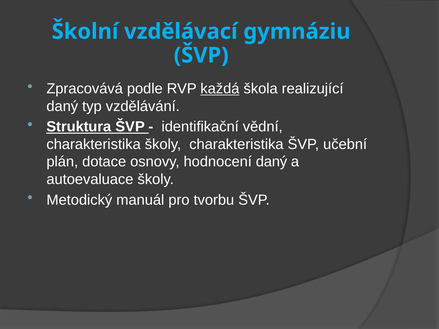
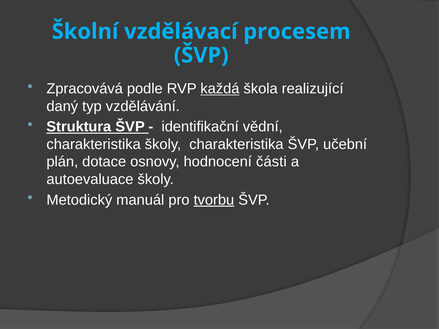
gymnáziu: gymnáziu -> procesem (297, 32)
hodnocení daný: daný -> části (271, 162)
tvorbu underline: none -> present (214, 200)
